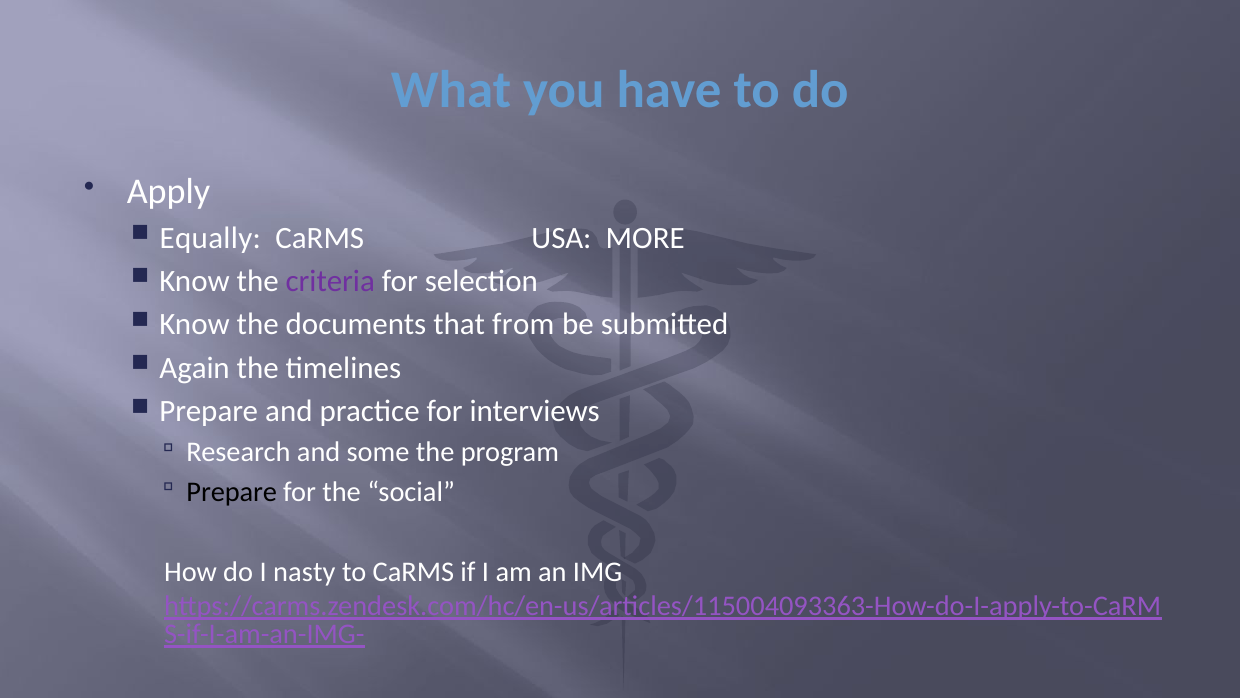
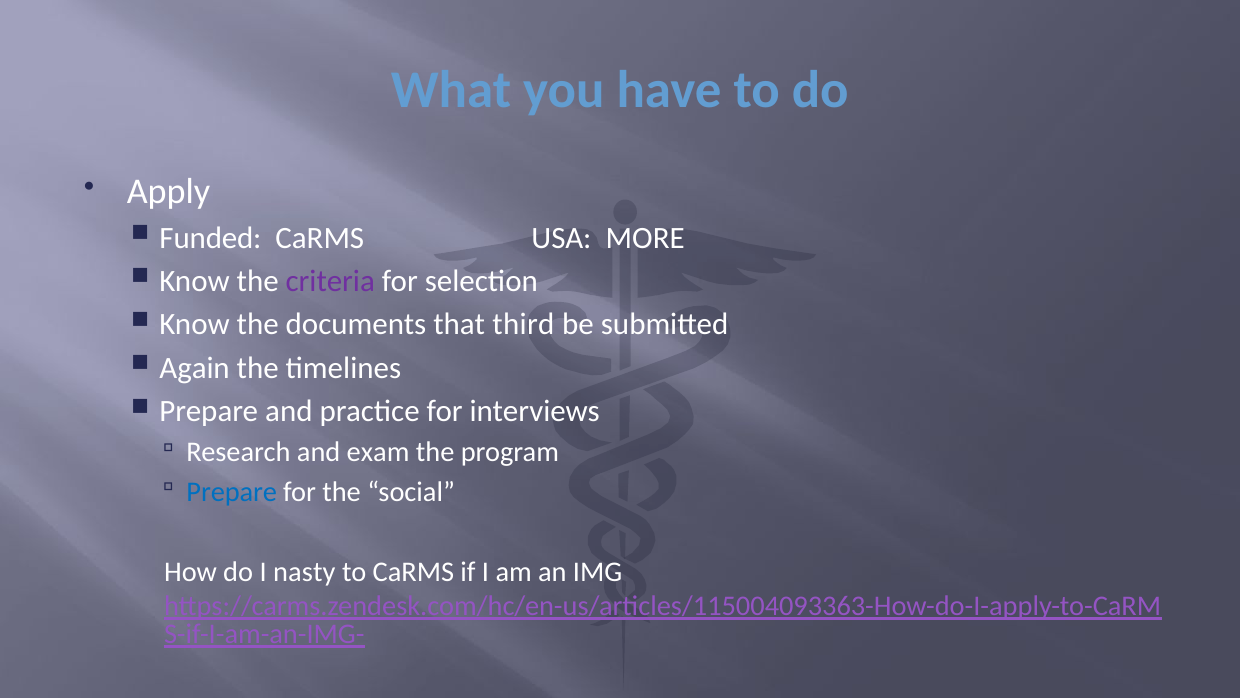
Equally: Equally -> Funded (210, 238)
from: from -> third (523, 324)
some: some -> exam (378, 452)
Prepare colour: black -> blue (232, 492)
